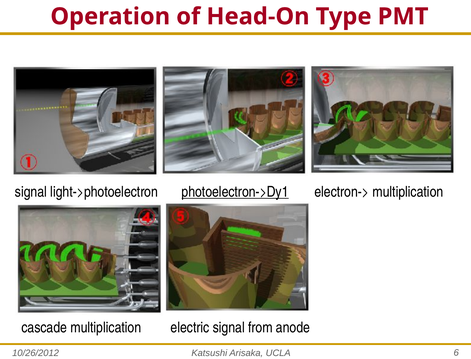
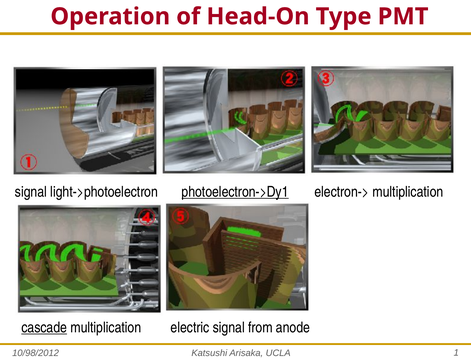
cascade underline: none -> present (44, 327)
10/26/2012: 10/26/2012 -> 10/98/2012 (36, 353)
6: 6 -> 1 (456, 353)
